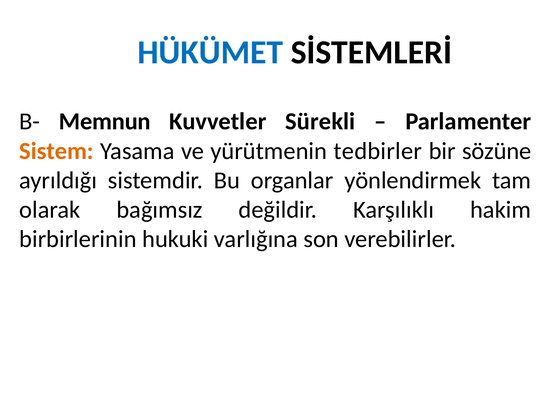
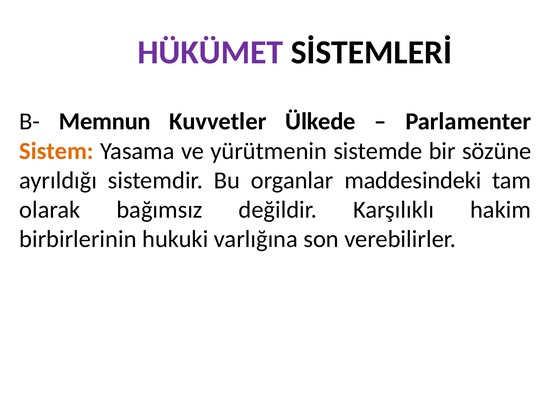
HÜKÜMET colour: blue -> purple (210, 52)
Sürekli: Sürekli -> Ülkede (320, 122)
tedbirler: tedbirler -> sistemde (378, 151)
yönlendirmek: yönlendirmek -> maddesindeki (413, 180)
